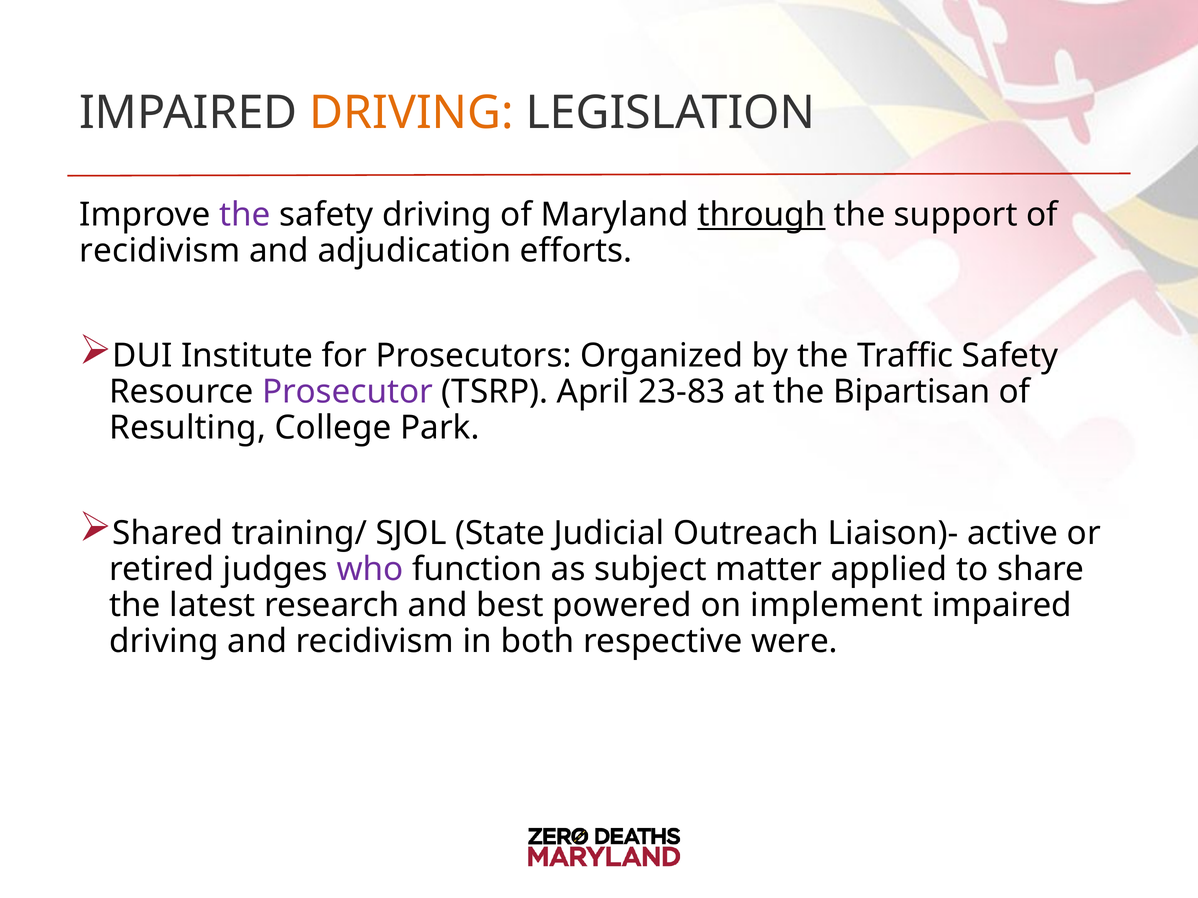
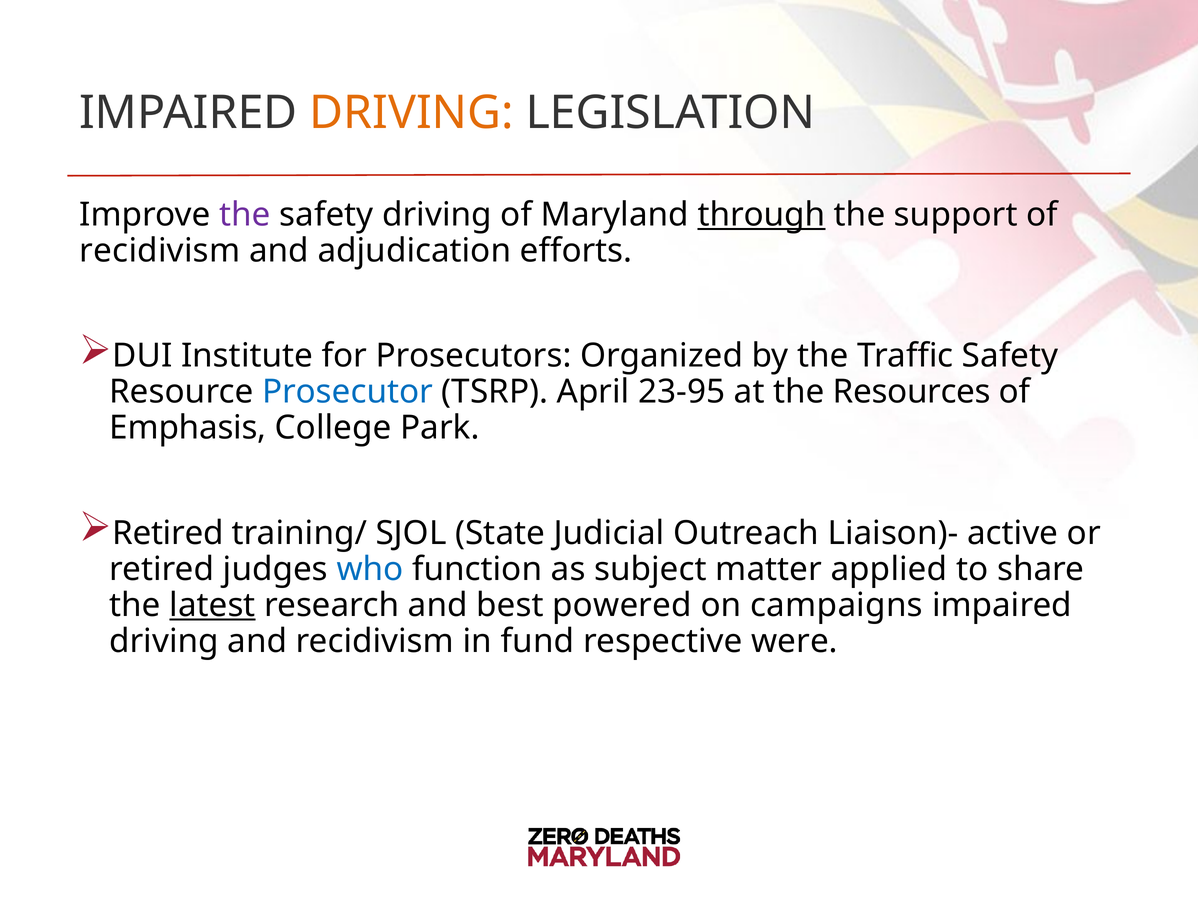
Prosecutor colour: purple -> blue (348, 392)
23-83: 23-83 -> 23-95 (682, 392)
Bipartisan: Bipartisan -> Resources (912, 392)
Resulting: Resulting -> Emphasis (188, 428)
Shared: Shared -> Retired (168, 533)
who colour: purple -> blue (370, 569)
latest underline: none -> present (212, 605)
implement: implement -> campaigns (837, 605)
both: both -> fund (538, 641)
